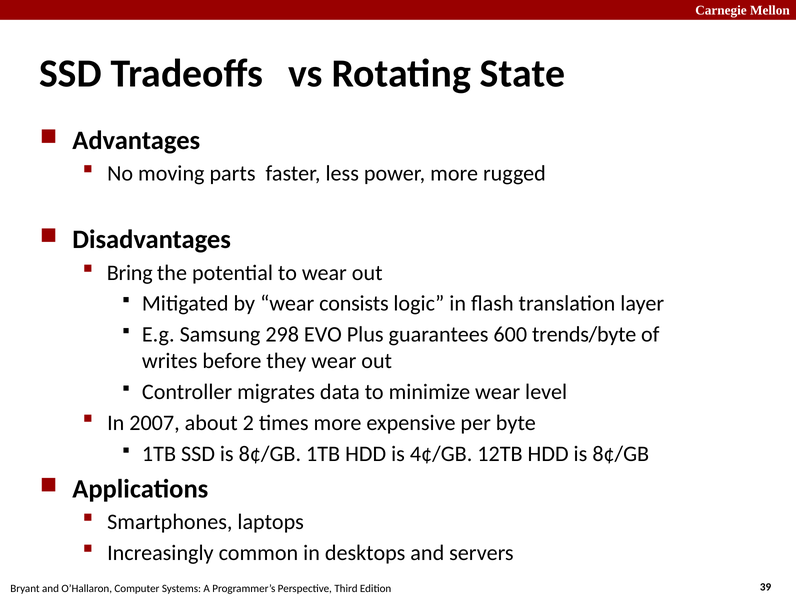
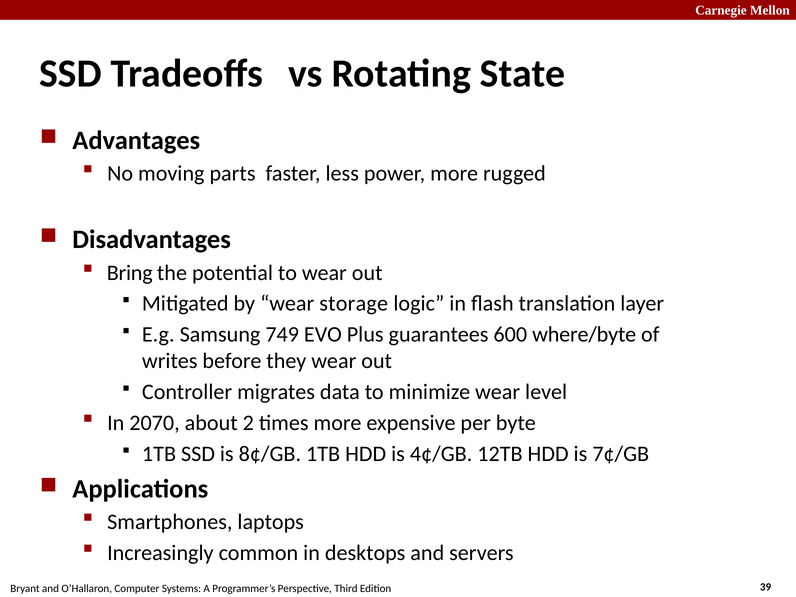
consists: consists -> storage (354, 304)
298: 298 -> 749 (282, 335)
trends/byte: trends/byte -> where/byte (584, 335)
2007: 2007 -> 2070 (155, 423)
HDD is 8¢/GB: 8¢/GB -> 7¢/GB (621, 454)
